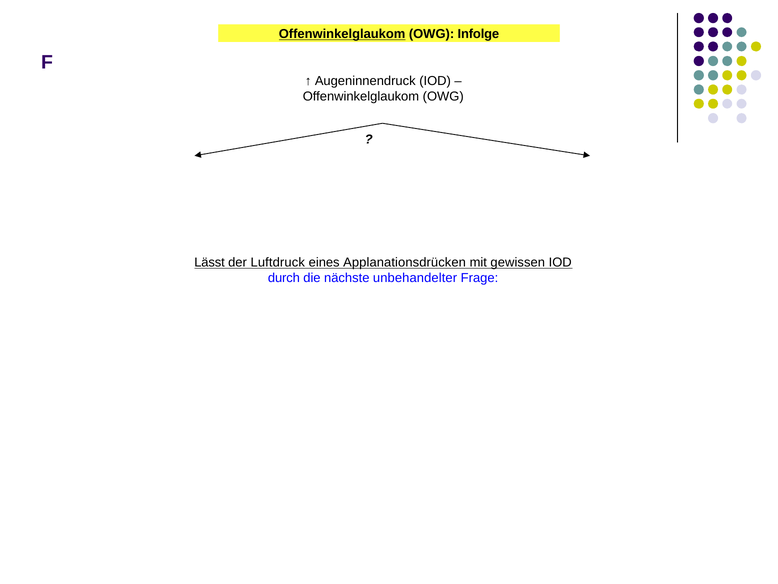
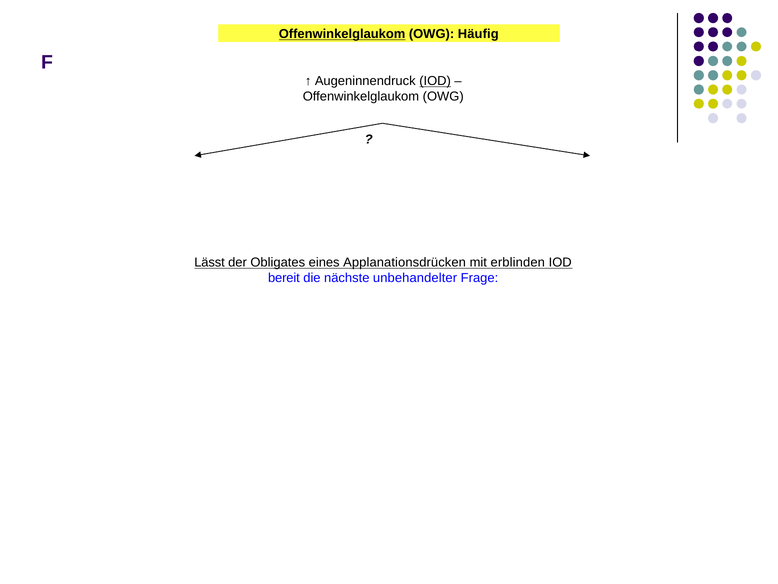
Infolge: Infolge -> Häufig (478, 34)
IOD underline: none -> present (435, 81)
Luftdruck: Luftdruck -> Obligates (278, 262)
gewissen: gewissen -> erblinden (518, 262)
durch: durch -> bereit (284, 278)
